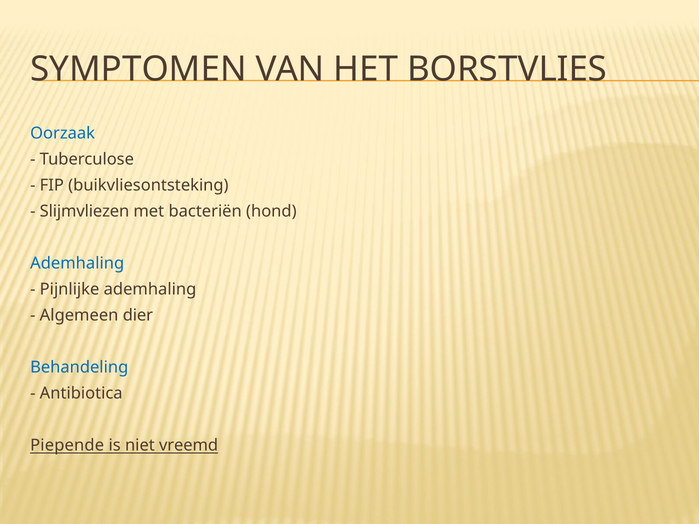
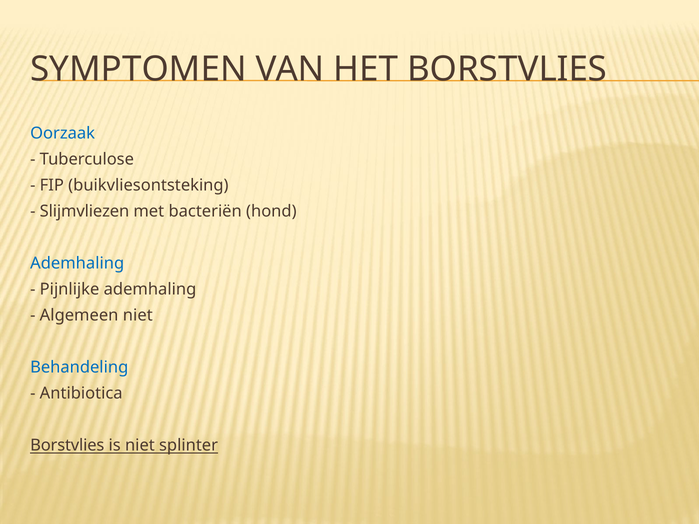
Algemeen dier: dier -> niet (138, 316)
Piepende: Piepende -> Borstvlies (67, 446)
vreemd: vreemd -> splinter (189, 446)
